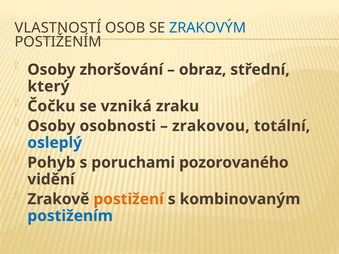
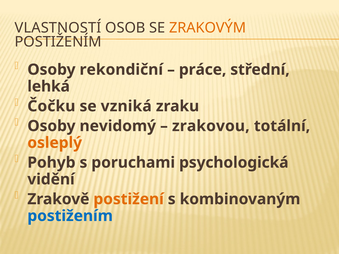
ZRAKOVÝM colour: blue -> orange (208, 28)
zhoršování: zhoršování -> rekondiční (121, 70)
obraz: obraz -> práce (203, 70)
který: který -> lehká (49, 86)
osobnosti: osobnosti -> nevidomý (118, 126)
osleplý colour: blue -> orange (55, 143)
pozorovaného: pozorovaného -> psychologická (234, 163)
